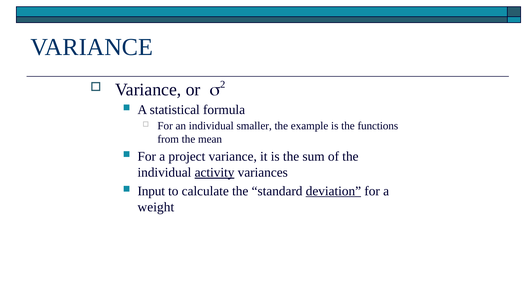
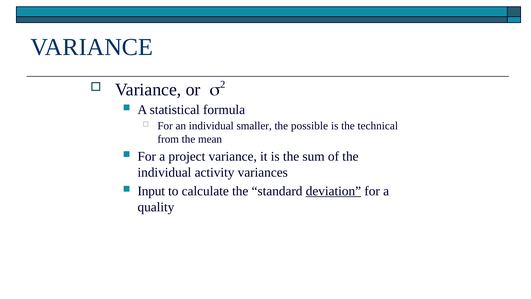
example: example -> possible (309, 126)
functions: functions -> technical (378, 126)
activity underline: present -> none (215, 172)
weight: weight -> quality (156, 207)
